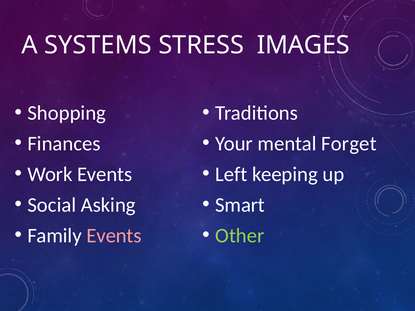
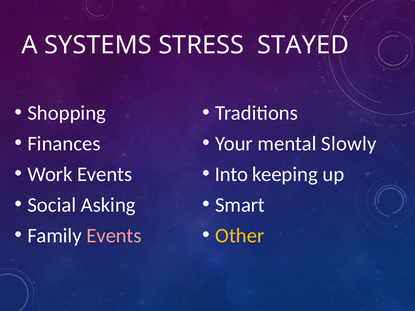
IMAGES: IMAGES -> STAYED (303, 45)
Forget: Forget -> Slowly (349, 144)
Left: Left -> Into (232, 174)
Other colour: light green -> yellow (240, 236)
